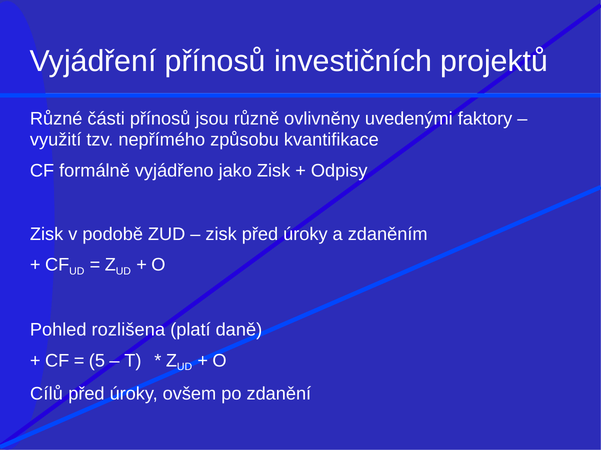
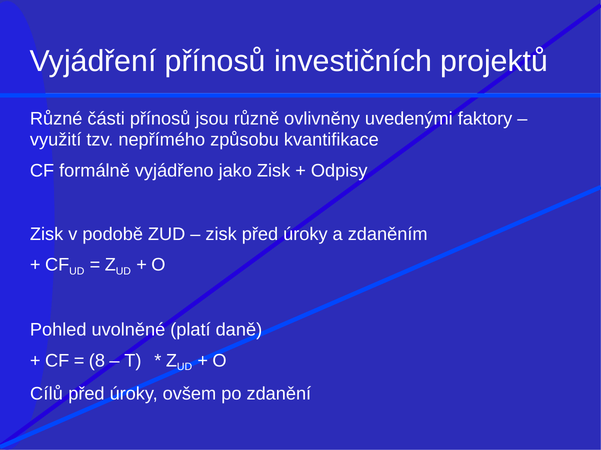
rozlišena: rozlišena -> uvolněné (128, 330)
5: 5 -> 8 (97, 361)
